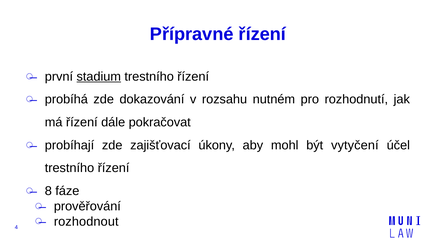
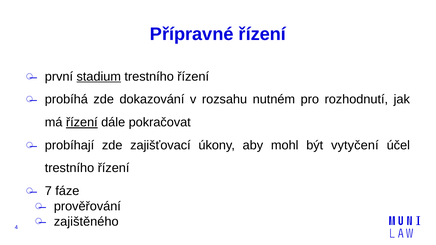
řízení underline: none -> present (82, 122)
8: 8 -> 7 (48, 191)
rozhodnout: rozhodnout -> zajištěného (86, 222)
